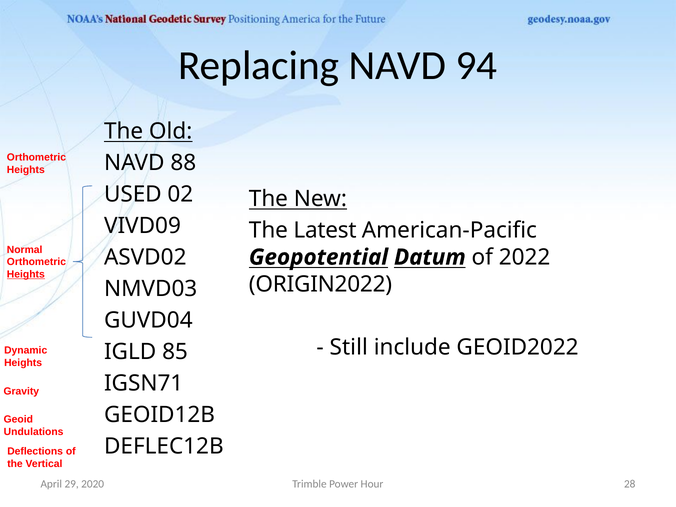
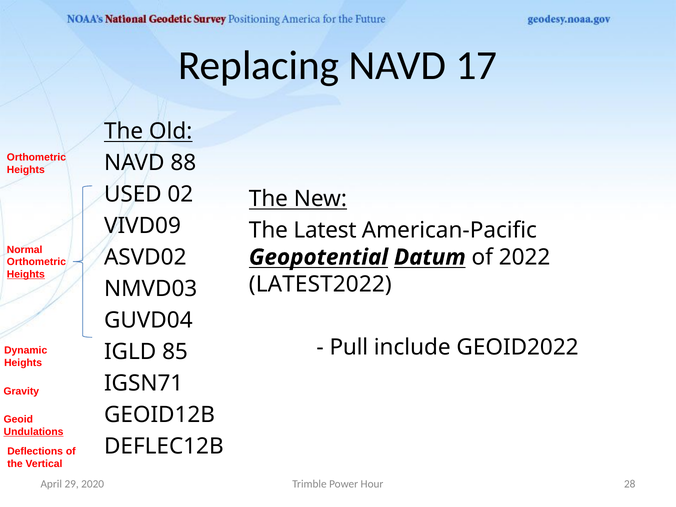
94: 94 -> 17 (476, 65)
ORIGIN2022: ORIGIN2022 -> LATEST2022 (320, 284)
Still: Still -> Pull (349, 347)
Undulations underline: none -> present (34, 432)
